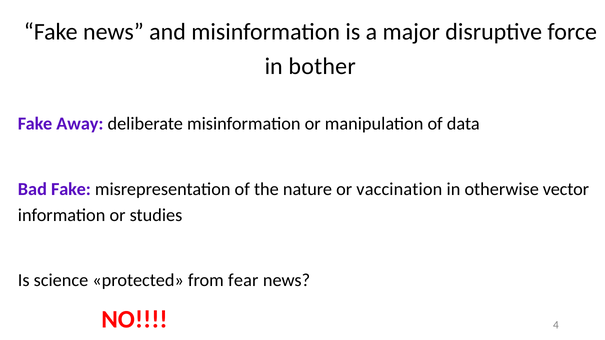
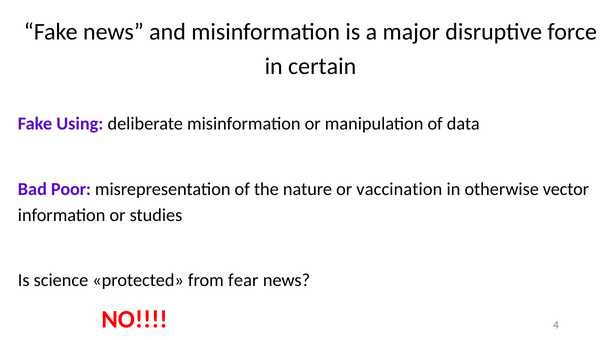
bother: bother -> certain (322, 66)
Away: Away -> Using (80, 124)
Bad Fake: Fake -> Poor (71, 189)
